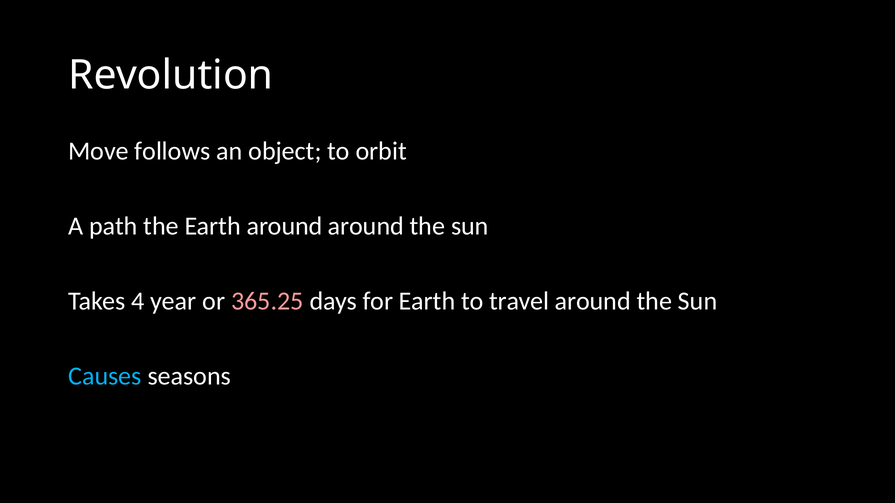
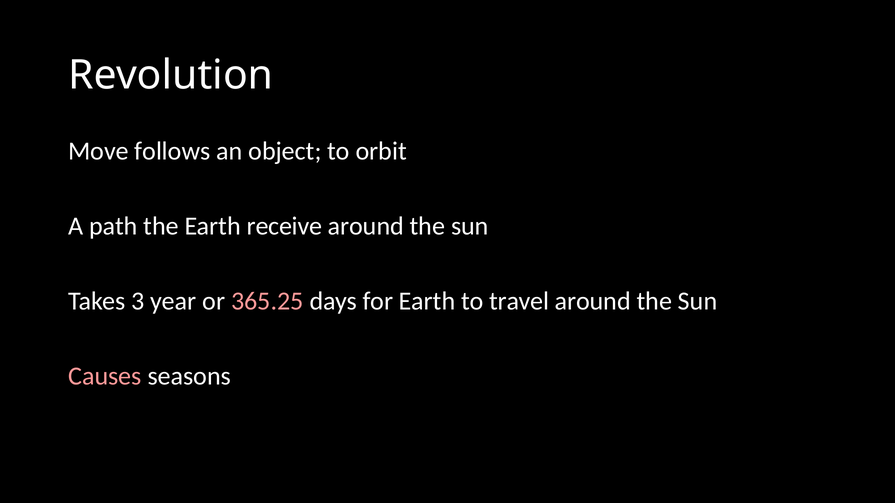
Earth around: around -> receive (285, 226)
4: 4 -> 3 (138, 301)
Causes colour: light blue -> pink (105, 376)
